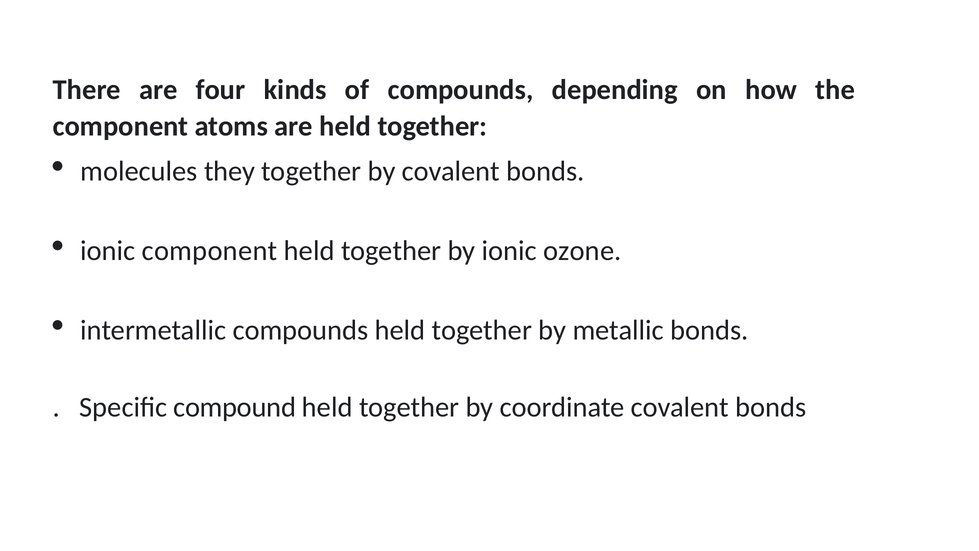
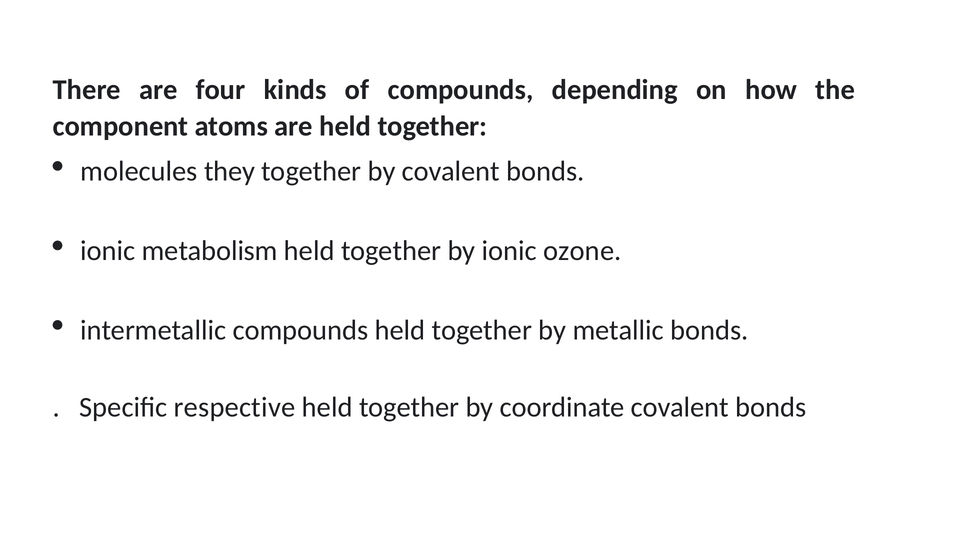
ionic component: component -> metabolism (210, 251)
compound: compound -> respective (234, 407)
